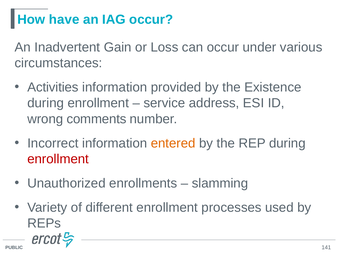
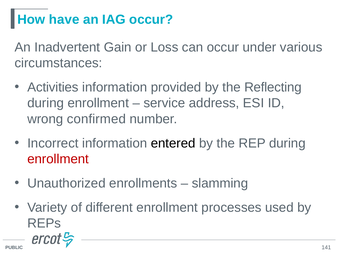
Existence: Existence -> Reflecting (273, 87)
comments: comments -> confirmed (96, 119)
entered colour: orange -> black (173, 143)
